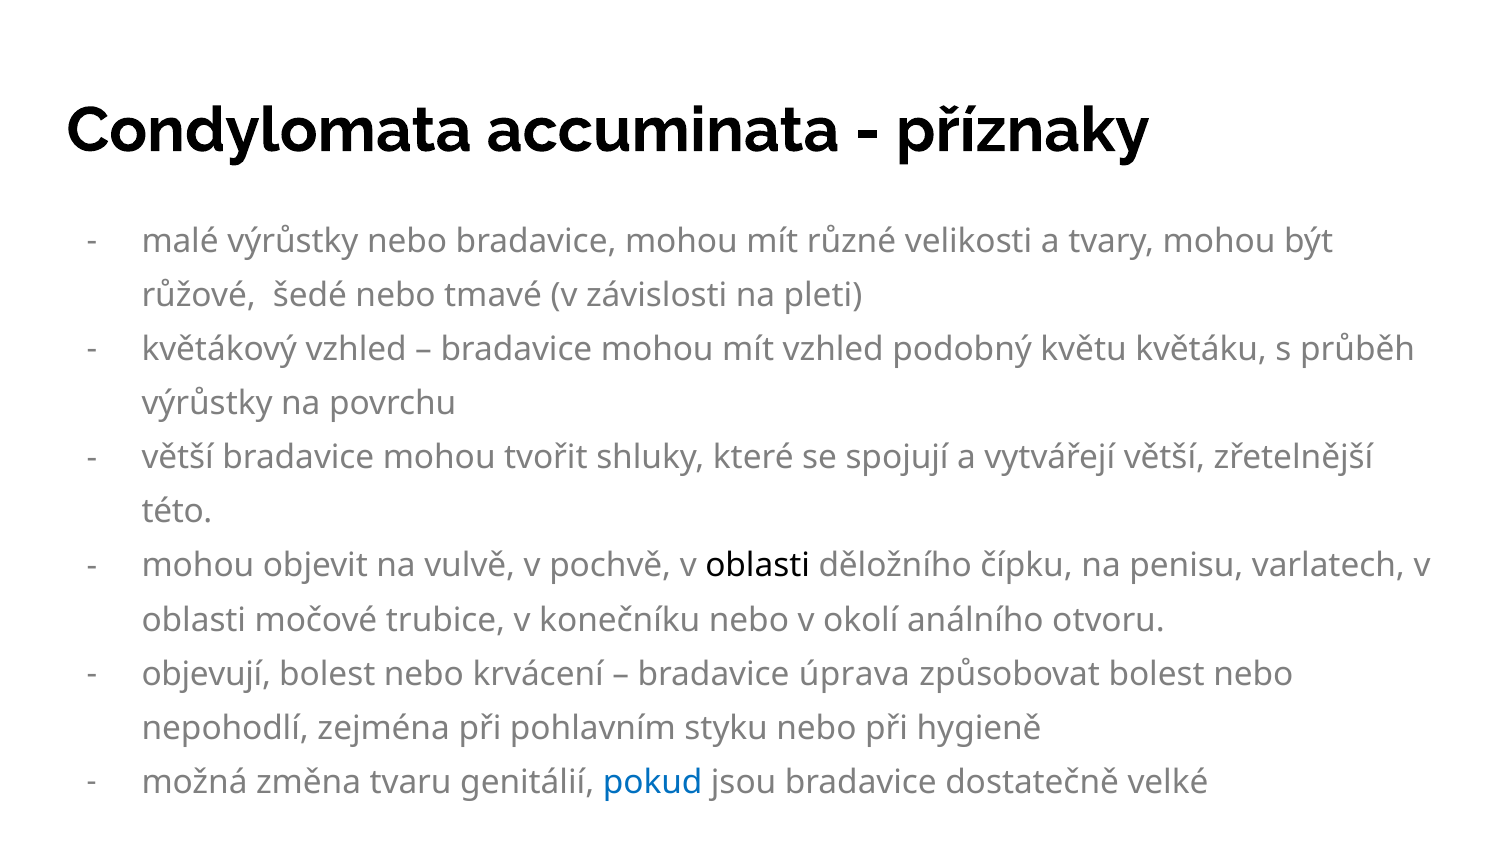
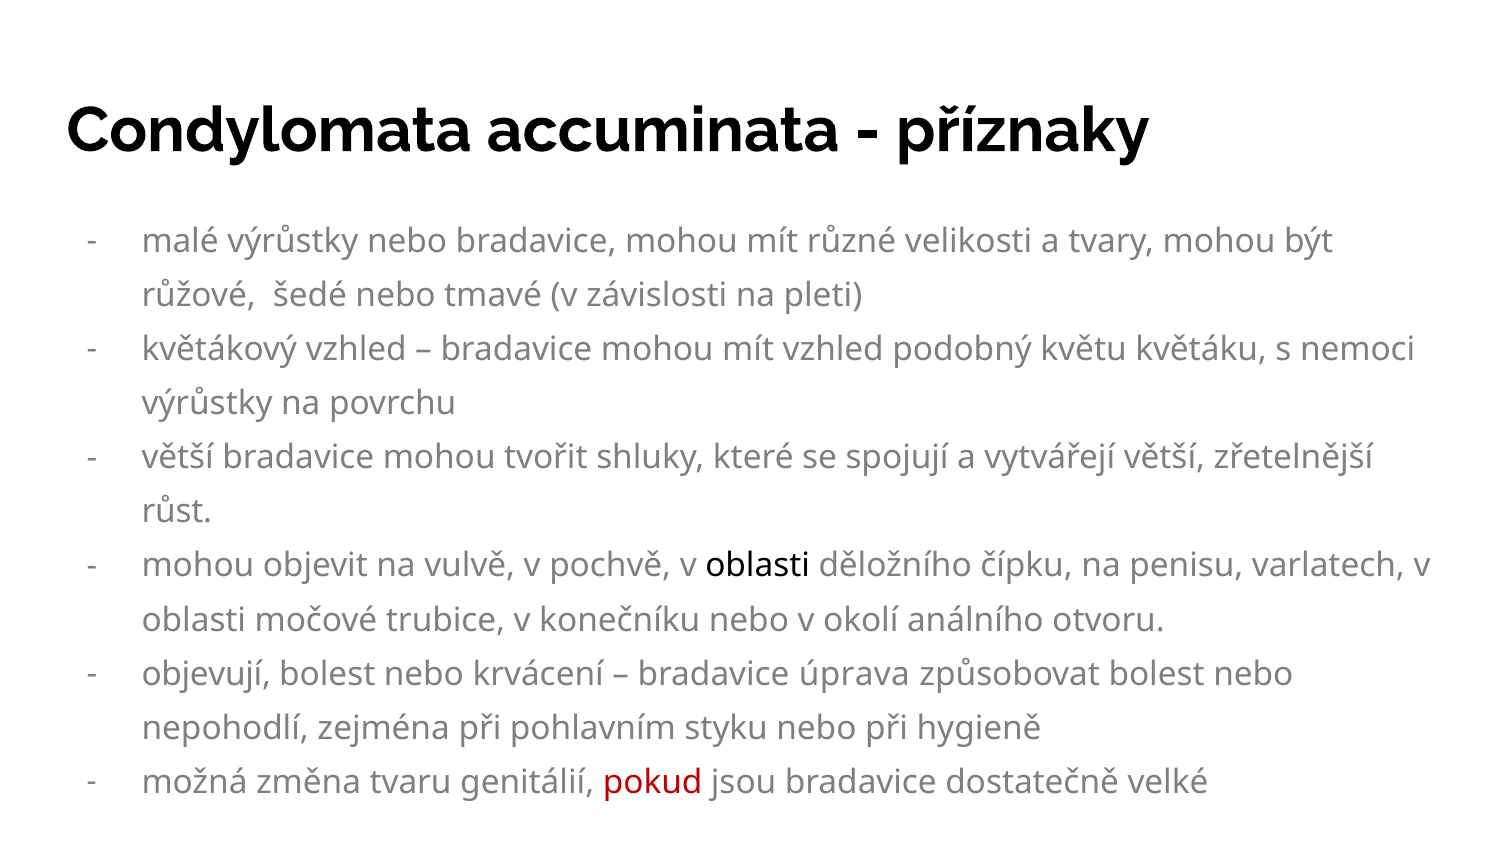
průběh: průběh -> nemoci (1358, 349)
této: této -> růst (177, 512)
pokud colour: blue -> red (653, 782)
